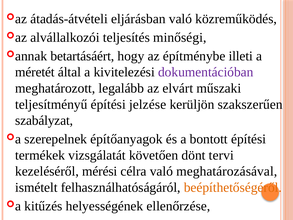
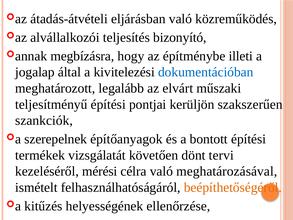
minőségi: minőségi -> bizonyító (180, 37)
betartásáért: betartásáért -> megbízásra (82, 56)
méretét: méretét -> jogalap (35, 72)
dokumentációban colour: purple -> blue (206, 72)
jelzése: jelzése -> pontjai (148, 104)
szabályzat: szabályzat -> szankciók (44, 120)
